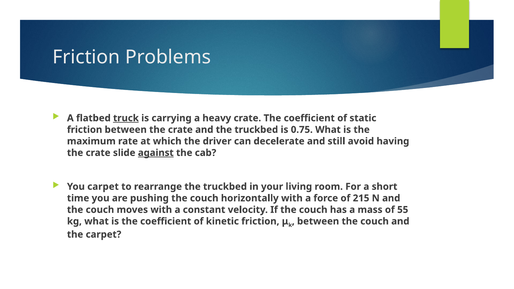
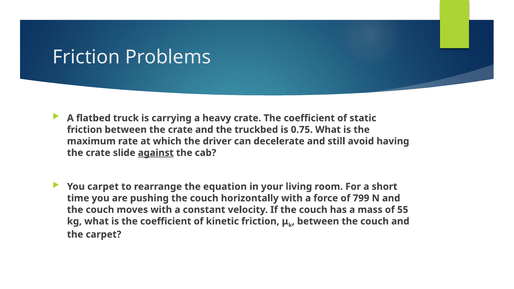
truck underline: present -> none (126, 118)
rearrange the truckbed: truckbed -> equation (225, 187)
215: 215 -> 799 (361, 198)
